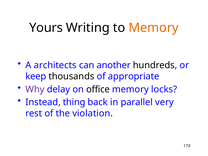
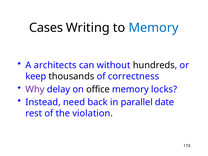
Yours: Yours -> Cases (46, 28)
Memory colour: orange -> blue (154, 28)
another: another -> without (114, 65)
appropriate: appropriate -> correctness (134, 76)
thing: thing -> need (74, 102)
very: very -> date (165, 102)
